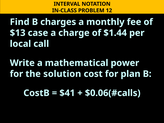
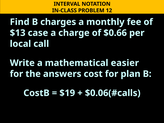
$1.44: $1.44 -> $0.66 (115, 33)
power: power -> easier (125, 63)
solution: solution -> answers (62, 74)
$41: $41 -> $19 (67, 93)
